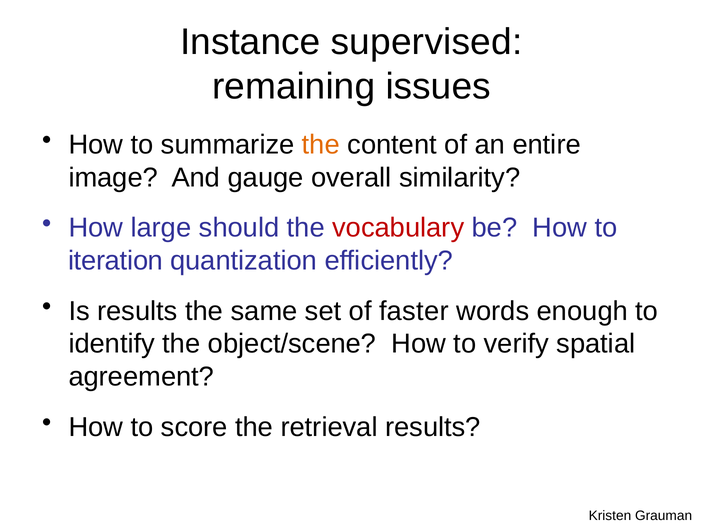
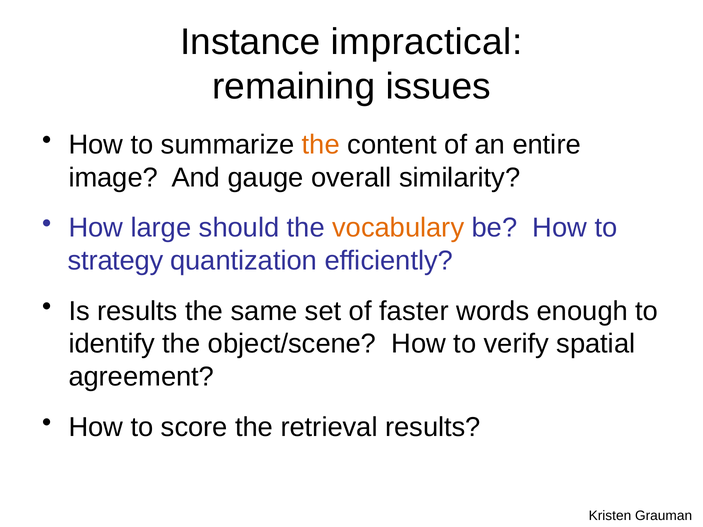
supervised: supervised -> impractical (426, 42)
vocabulary colour: red -> orange (398, 228)
iteration: iteration -> strategy (116, 261)
